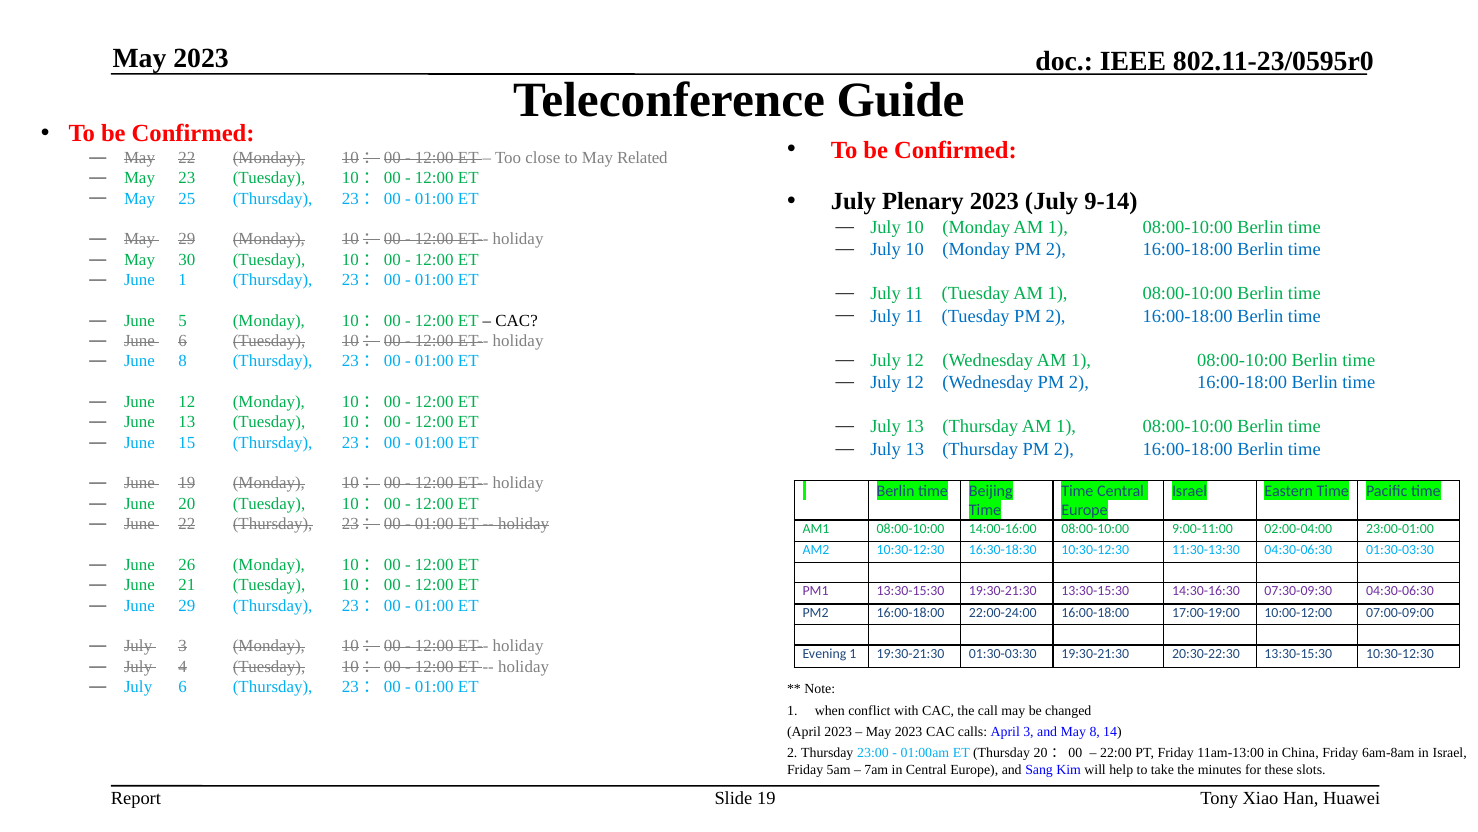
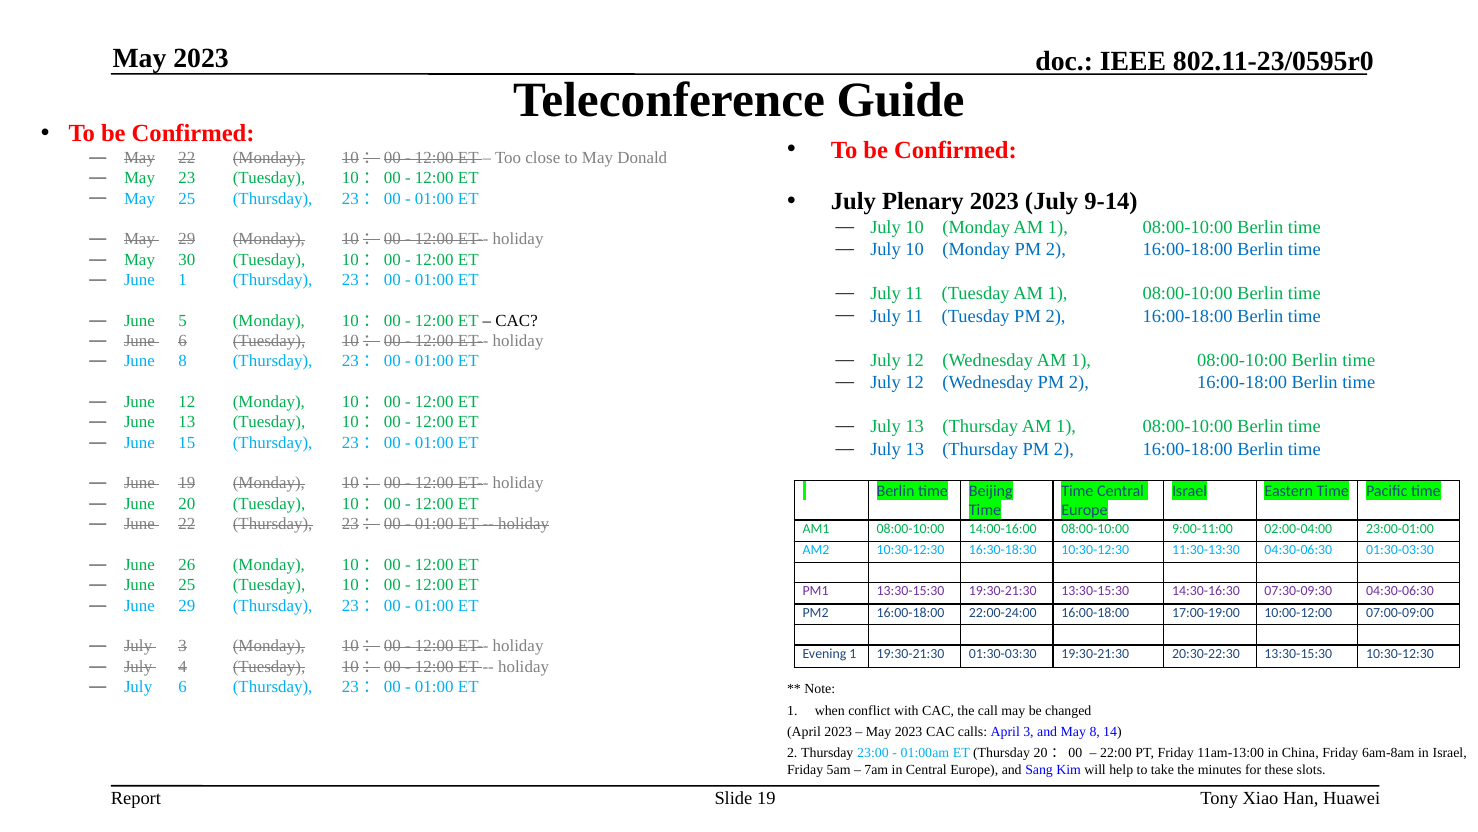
Related: Related -> Donald (642, 158)
June 21: 21 -> 25 (187, 585)
